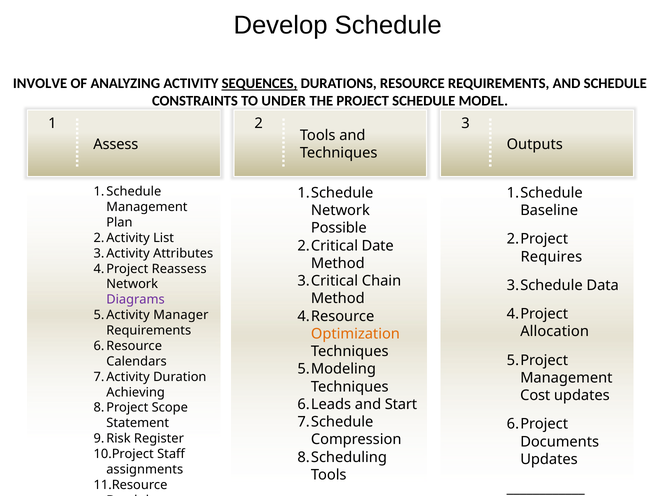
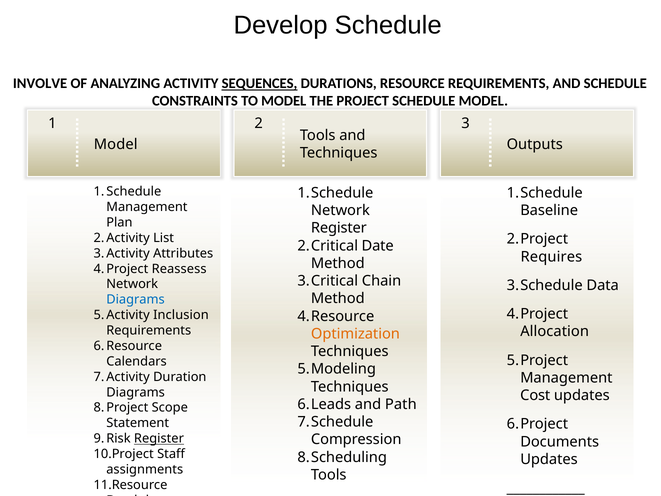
TO UNDER: UNDER -> MODEL (284, 101)
Assess: Assess -> Model (116, 144)
Possible: Possible -> Register (339, 228)
Diagrams colour: purple -> blue (136, 300)
Manager: Manager -> Inclusion (181, 315)
Achieving: Achieving -> Diagrams (136, 392)
Start: Start -> Path (401, 404)
Register underline: none -> present (159, 438)
